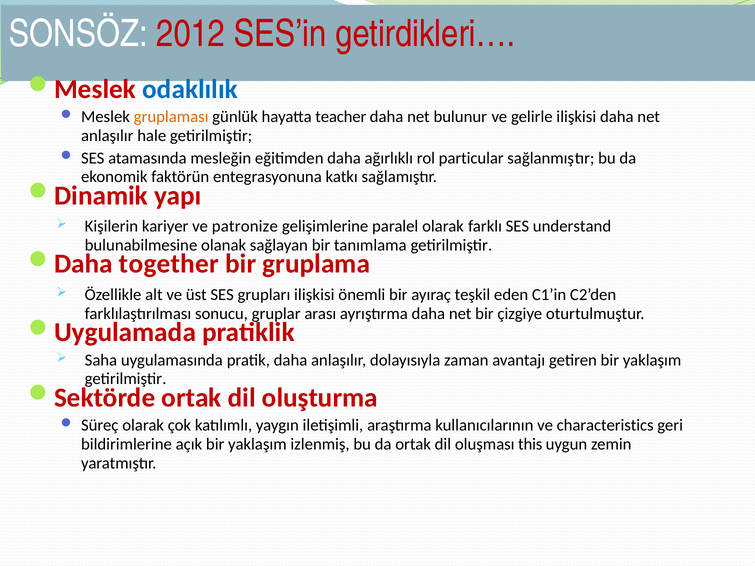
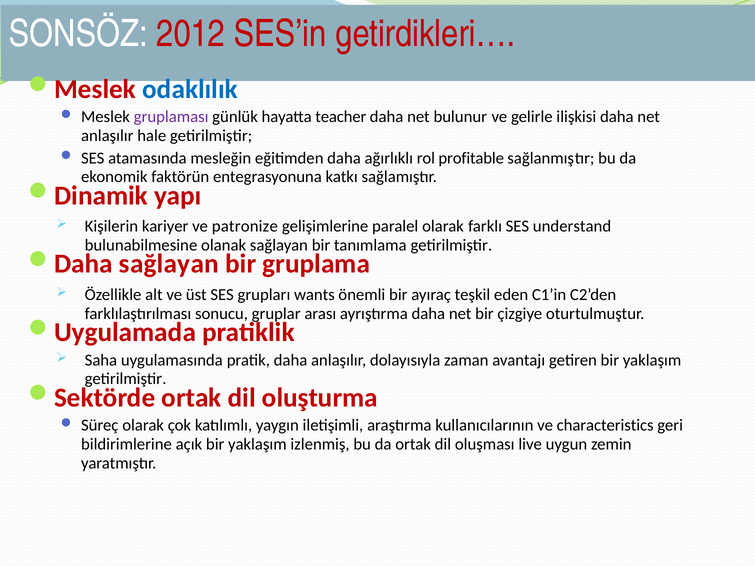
gruplaması colour: orange -> purple (171, 117)
particular: particular -> profitable (471, 158)
Daha together: together -> sağlayan (169, 264)
grupları ilişkisi: ilişkisi -> wants (314, 295)
this: this -> live (530, 444)
